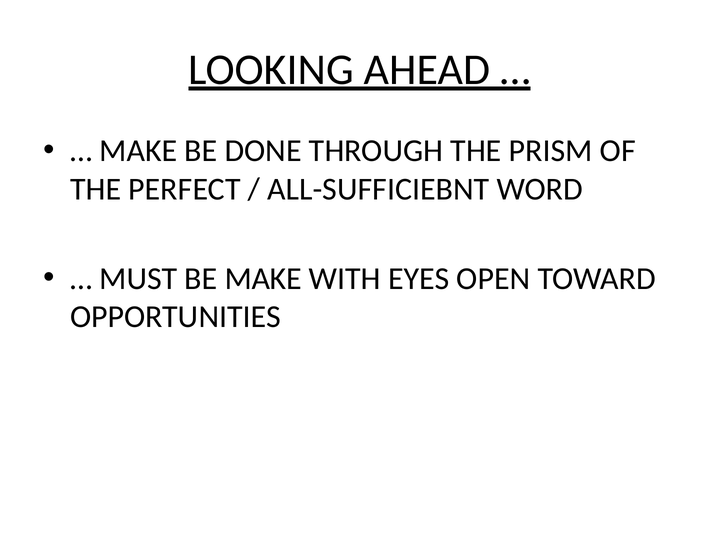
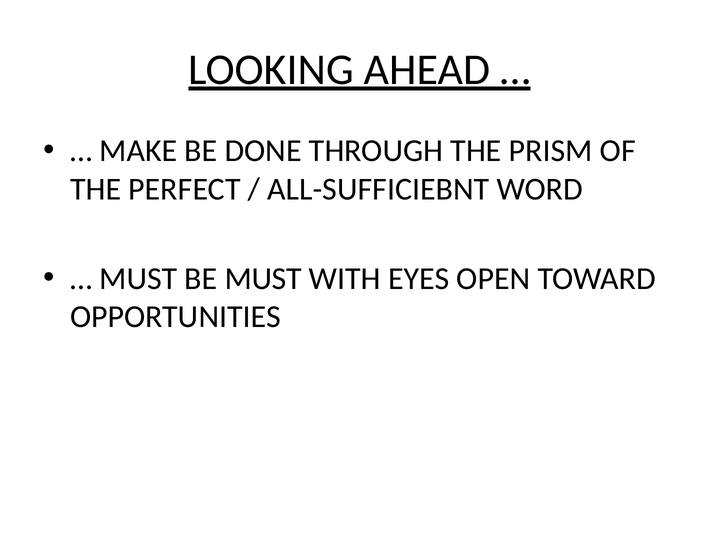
BE MAKE: MAKE -> MUST (263, 279)
